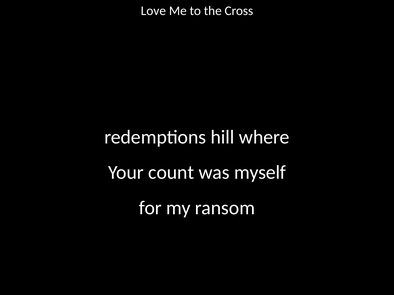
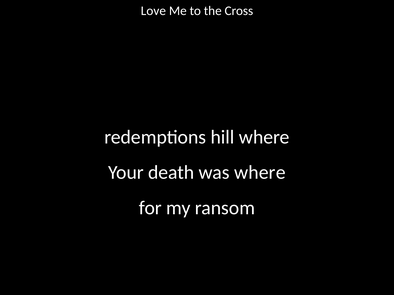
count: count -> death (171, 173)
was myself: myself -> where (260, 173)
